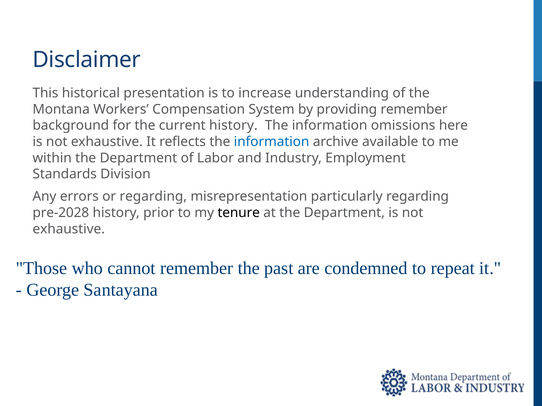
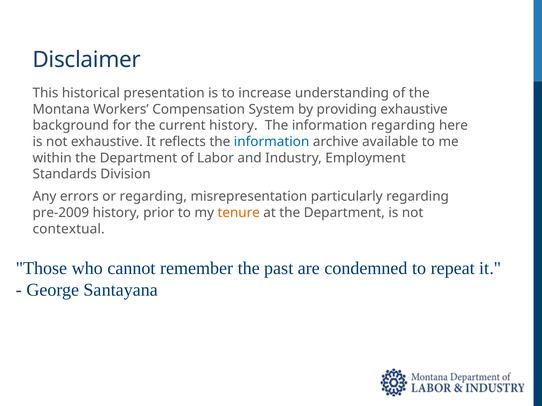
providing remember: remember -> exhaustive (414, 109)
information omissions: omissions -> regarding (403, 126)
pre-2028: pre-2028 -> pre-2009 (61, 213)
tenure colour: black -> orange (239, 213)
exhaustive: exhaustive -> contextual (69, 229)
